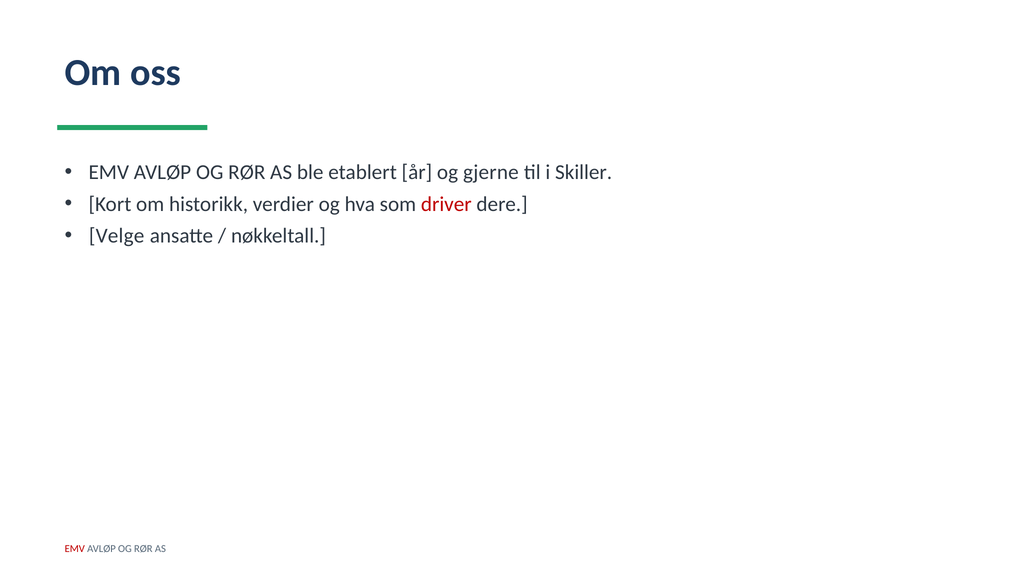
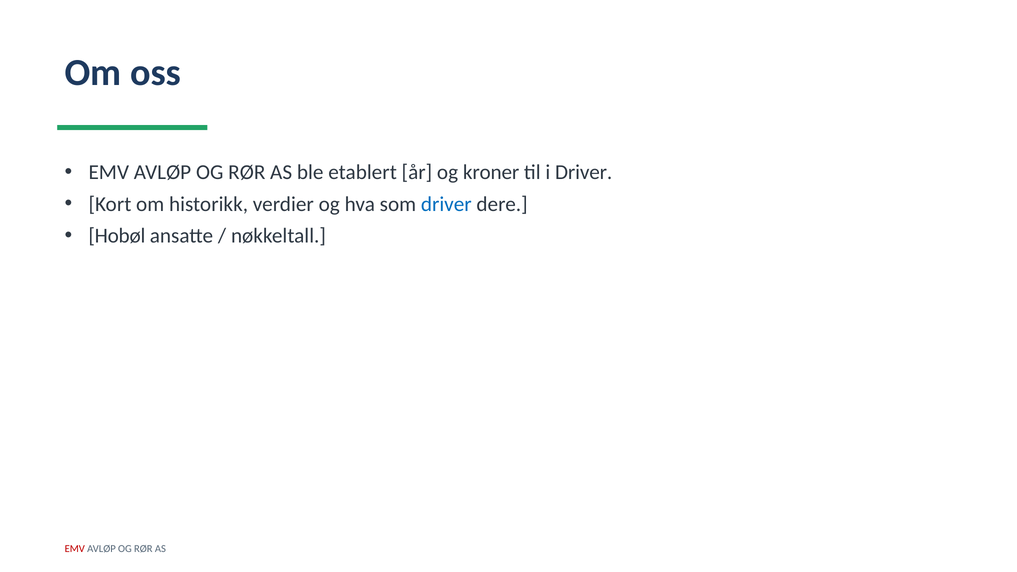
gjerne: gjerne -> kroner (491, 172)
i Skiller: Skiller -> Driver (584, 172)
driver colour: red -> blue (446, 204)
Velge: Velge -> Hobøl (117, 236)
